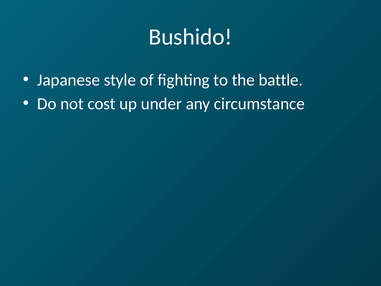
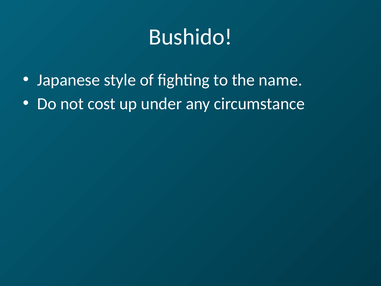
battle: battle -> name (281, 80)
